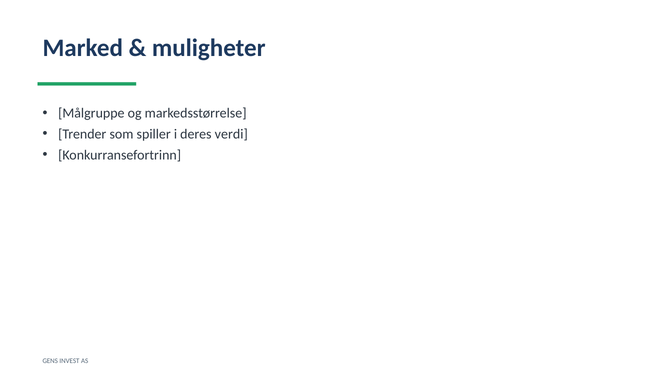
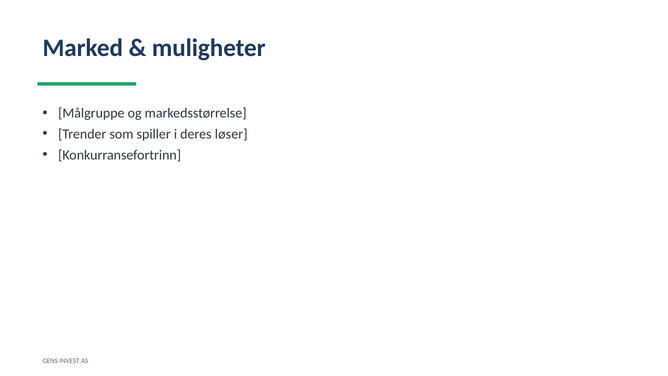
verdi: verdi -> løser (231, 134)
